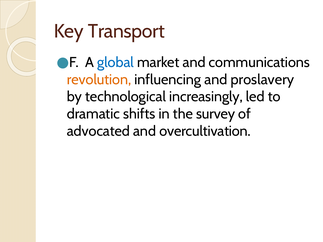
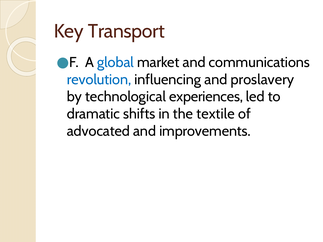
revolution colour: orange -> blue (99, 80)
increasingly: increasingly -> experiences (206, 97)
survey: survey -> textile (216, 114)
overcultivation: overcultivation -> improvements (205, 131)
